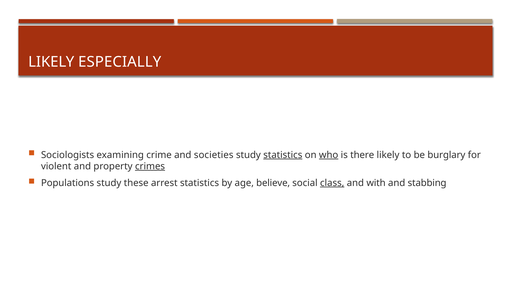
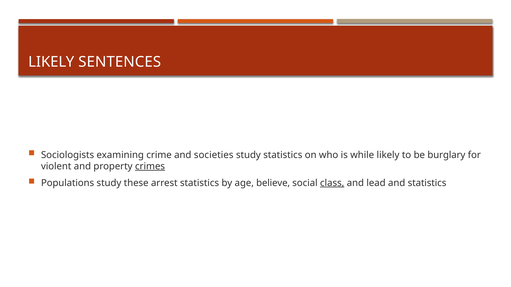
ESPECIALLY: ESPECIALLY -> SENTENCES (120, 62)
statistics underline: present -> none (283, 155)
who underline: present -> none (329, 155)
there: there -> while (362, 155)
with: with -> lead (376, 183)
and stabbing: stabbing -> statistics (427, 183)
